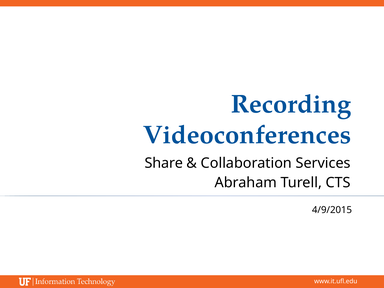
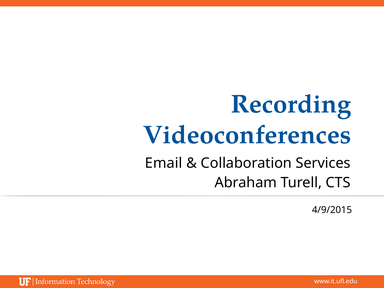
Share: Share -> Email (164, 163)
